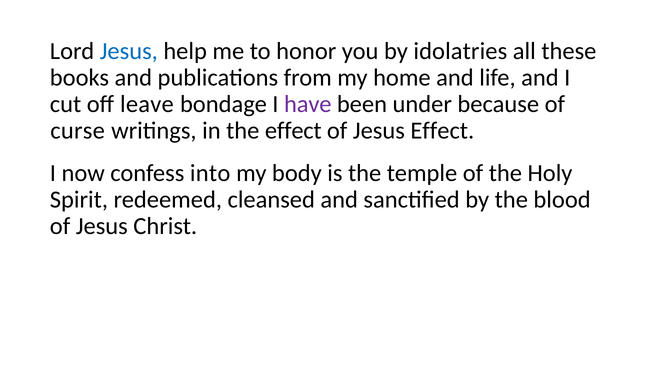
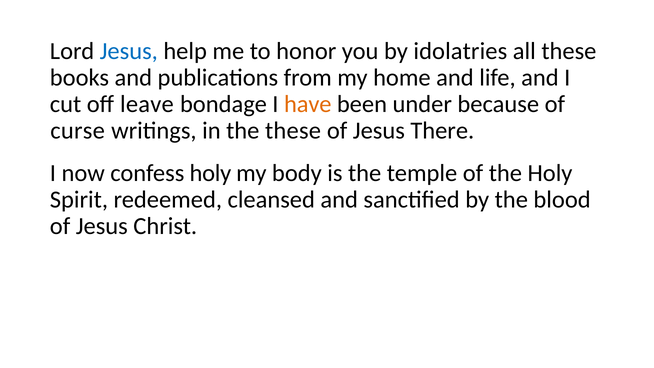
have colour: purple -> orange (308, 104)
the effect: effect -> these (293, 130)
Jesus Effect: Effect -> There (442, 130)
confess into: into -> holy (210, 173)
